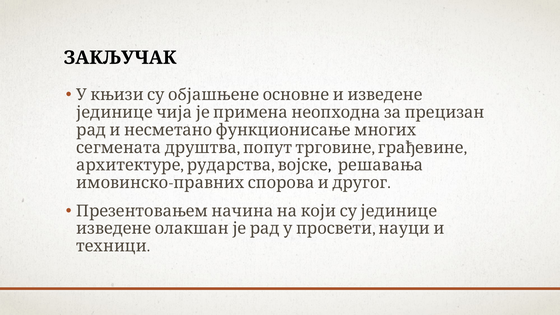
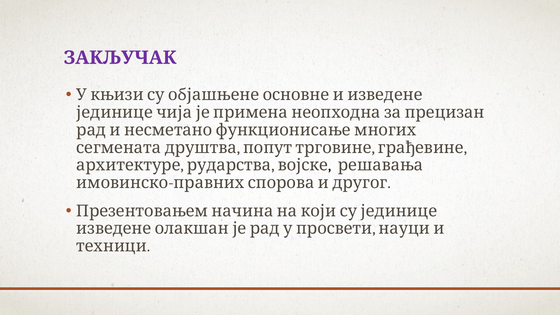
ЗАКЉУЧАК colour: black -> purple (120, 58)
